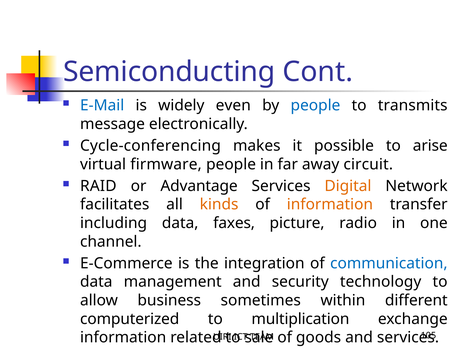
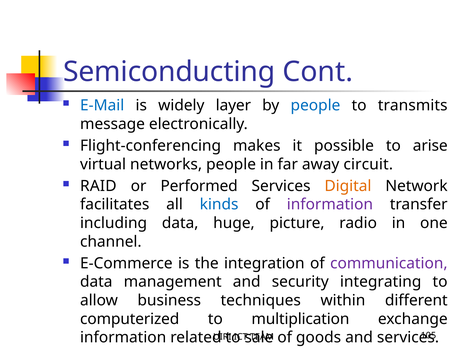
even: even -> layer (233, 105)
Cycle-conferencing: Cycle-conferencing -> Flight-conferencing (151, 146)
firmware: firmware -> networks (166, 164)
Advantage: Advantage -> Performed (199, 186)
kinds colour: orange -> blue (219, 204)
information colour: orange -> purple (330, 204)
faxes: faxes -> huge (234, 223)
communication colour: blue -> purple (389, 263)
technology: technology -> integrating (381, 282)
sometimes: sometimes -> techniques (261, 300)
